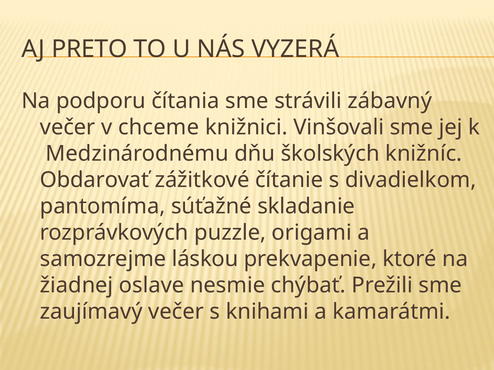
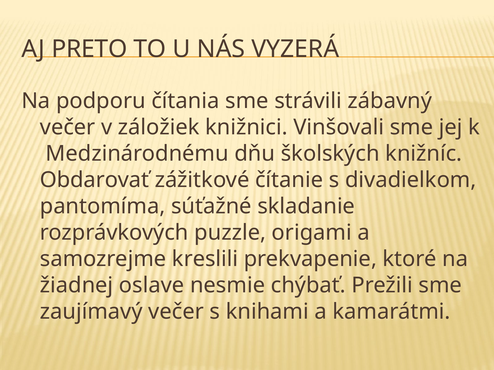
chceme: chceme -> záložiek (159, 127)
láskou: láskou -> kreslili (205, 259)
